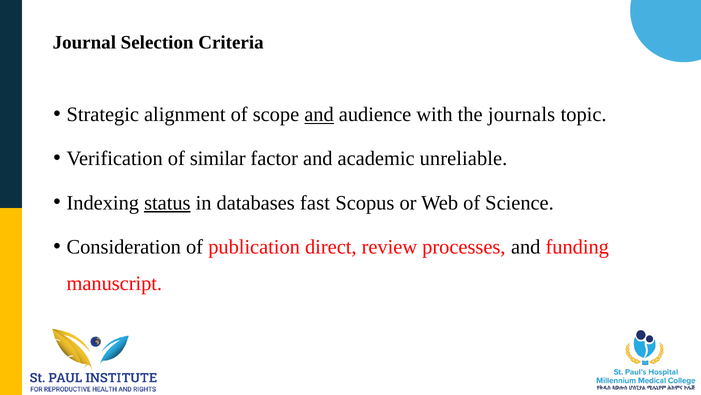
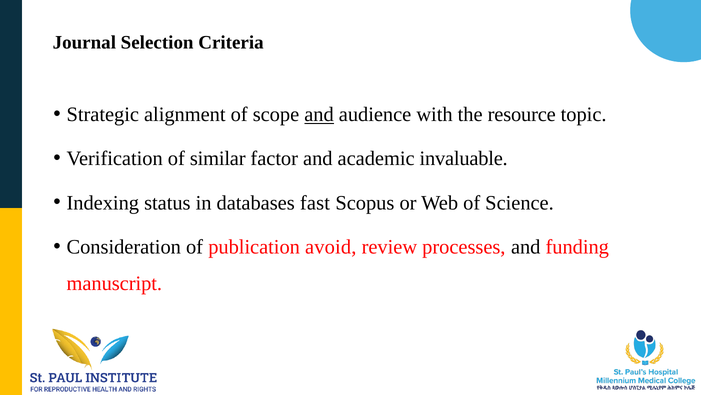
journals: journals -> resource (522, 114)
unreliable: unreliable -> invaluable (464, 158)
status underline: present -> none (167, 202)
direct: direct -> avoid (331, 246)
